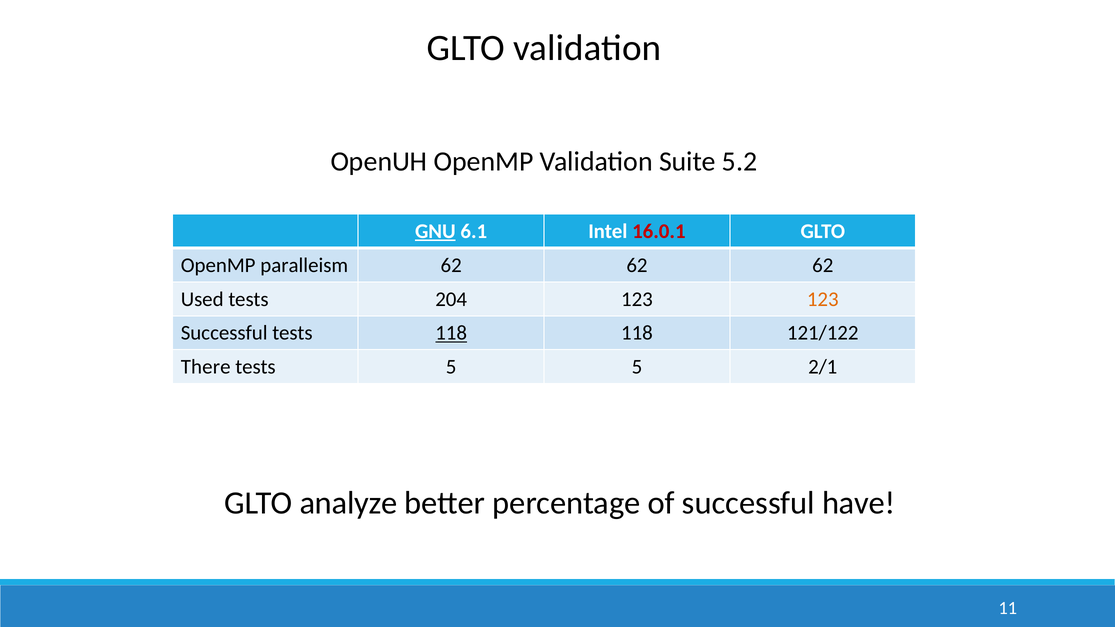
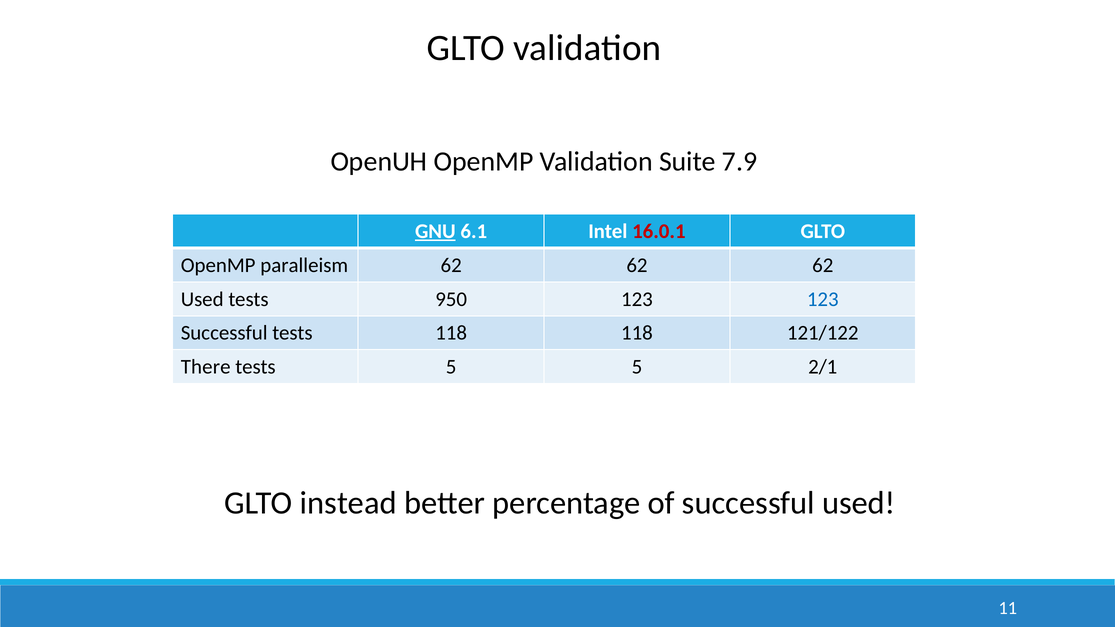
5.2: 5.2 -> 7.9 (740, 161)
204: 204 -> 950 (451, 299)
123 colour: orange -> blue (823, 299)
118 underline: present -> none (451, 333)
analyze: analyze -> instead (348, 503)
successful have: have -> used (859, 503)
